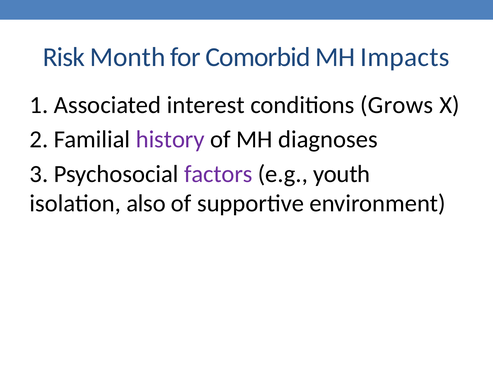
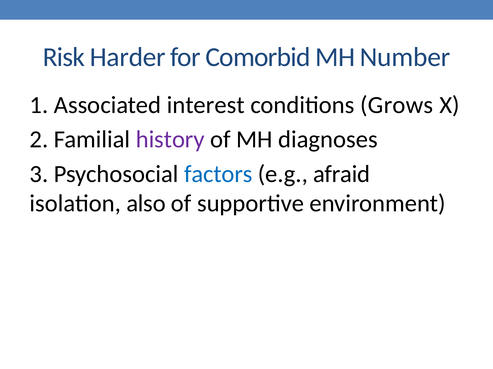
Month: Month -> Harder (128, 57)
Impacts: Impacts -> Number (405, 57)
factors colour: purple -> blue (218, 174)
youth: youth -> afraid (342, 174)
